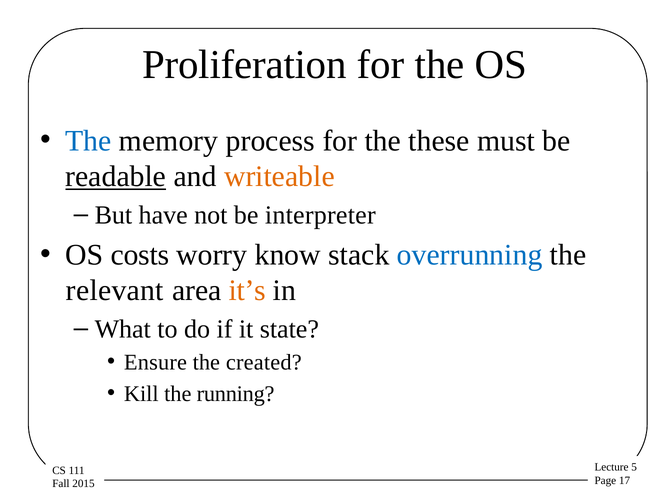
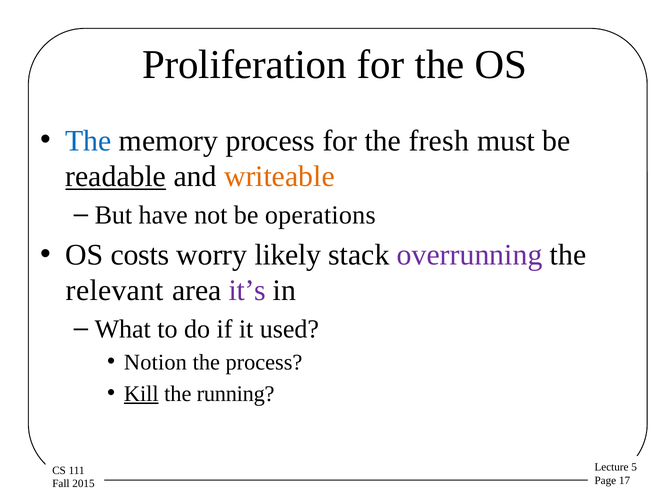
these: these -> fresh (439, 141)
interpreter: interpreter -> operations (320, 215)
know: know -> likely (288, 255)
overrunning colour: blue -> purple (470, 255)
it’s colour: orange -> purple (247, 290)
state: state -> used (289, 329)
Ensure: Ensure -> Notion (155, 362)
the created: created -> process (264, 362)
Kill underline: none -> present (141, 393)
